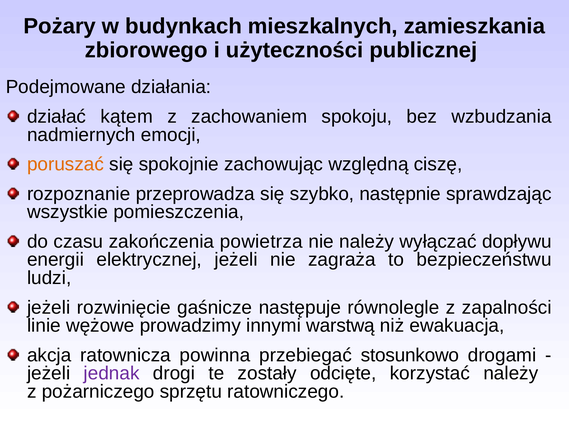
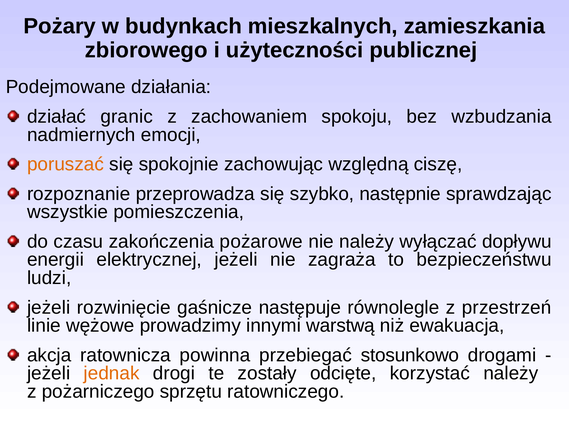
kątem: kątem -> granic (127, 117)
powietrza: powietrza -> pożarowe (261, 242)
zapalności: zapalności -> przestrzeń (507, 308)
jednak colour: purple -> orange (112, 374)
